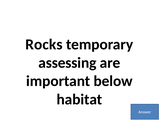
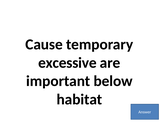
Rocks: Rocks -> Cause (44, 44)
assessing: assessing -> excessive (67, 63)
